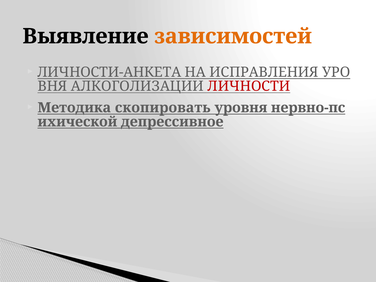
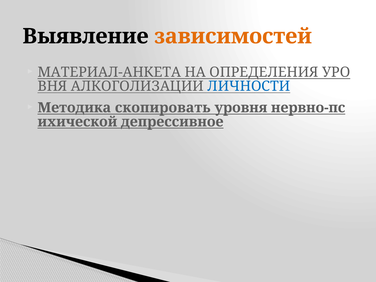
ЛИЧНОСТИ-АНКЕТА: ЛИЧНОСТИ-АНКЕТА -> МАТЕРИАЛ-АНКЕТА (109, 72)
ИСПРАВЛЕНИЯ: ИСПРАВЛЕНИЯ -> ОПРЕДЕЛЕНИЯ (264, 72)
ЛИЧНОСТИ colour: red -> blue (249, 86)
